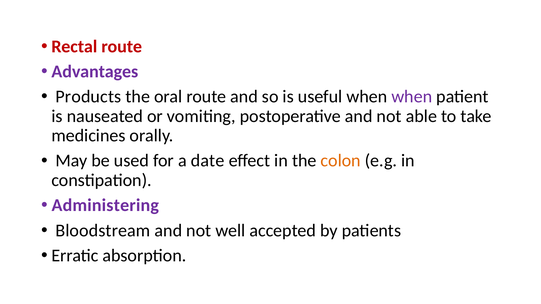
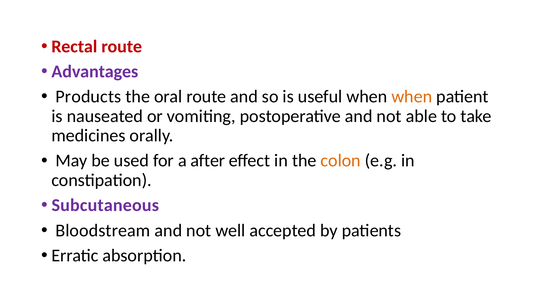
when colour: purple -> orange (412, 97)
date: date -> after (208, 161)
Administering: Administering -> Subcutaneous (105, 205)
